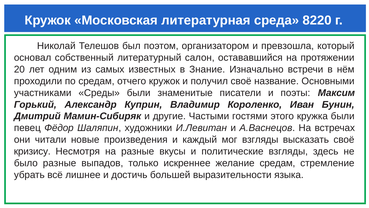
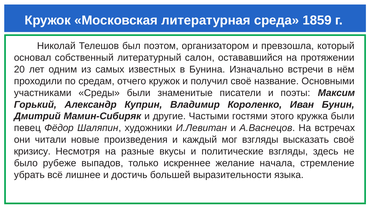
8220: 8220 -> 1859 (317, 20)
Знание: Знание -> Бунина (207, 69)
было разные: разные -> рубеже (60, 163)
желание средам: средам -> начала (277, 163)
